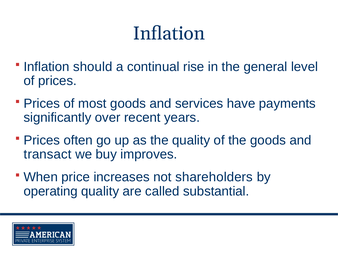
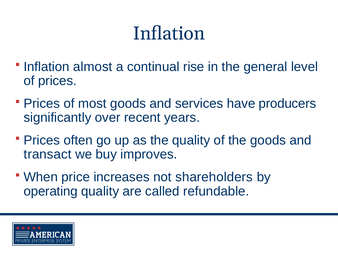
should: should -> almost (93, 67)
payments: payments -> producers (287, 104)
substantial: substantial -> refundable (216, 192)
